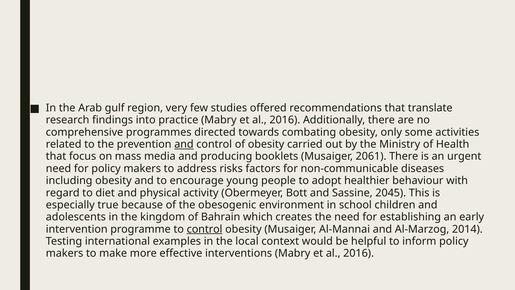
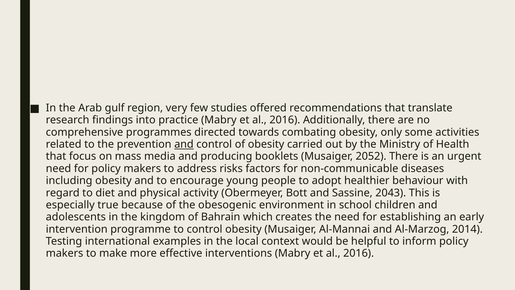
2061: 2061 -> 2052 (371, 156)
2045: 2045 -> 2043 (391, 193)
control underline: present -> none (205, 229)
